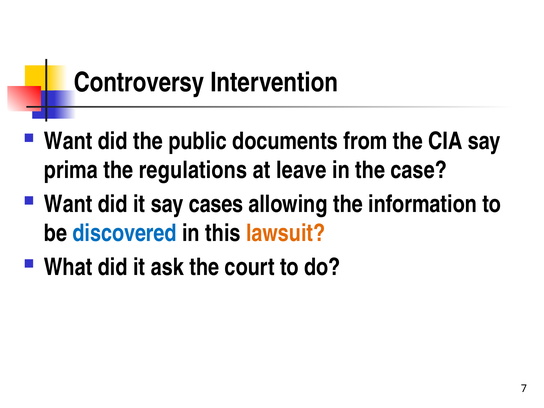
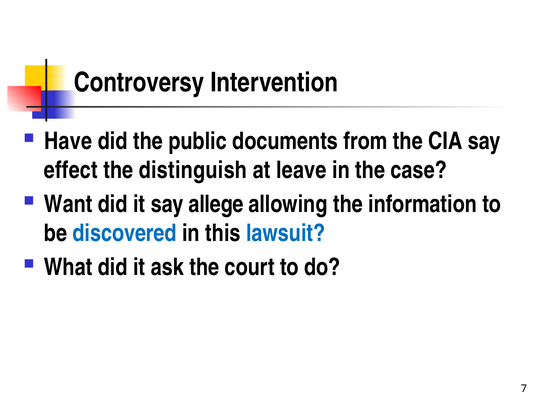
Want: Want -> Have (68, 141)
prima: prima -> effect (71, 170)
regulations: regulations -> distinguish (193, 170)
cases: cases -> allege (216, 204)
lawsuit colour: orange -> blue (286, 233)
